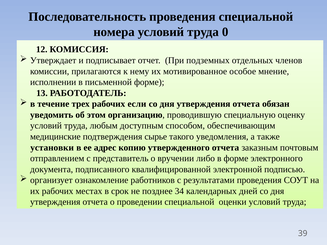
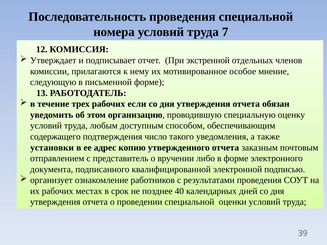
0: 0 -> 7 (225, 32)
подземных: подземных -> экстренной (208, 60)
исполнении: исполнении -> следующую (53, 82)
медицинские: медицинские -> содержащего (55, 137)
сырье: сырье -> число (156, 137)
34: 34 -> 40 (179, 191)
